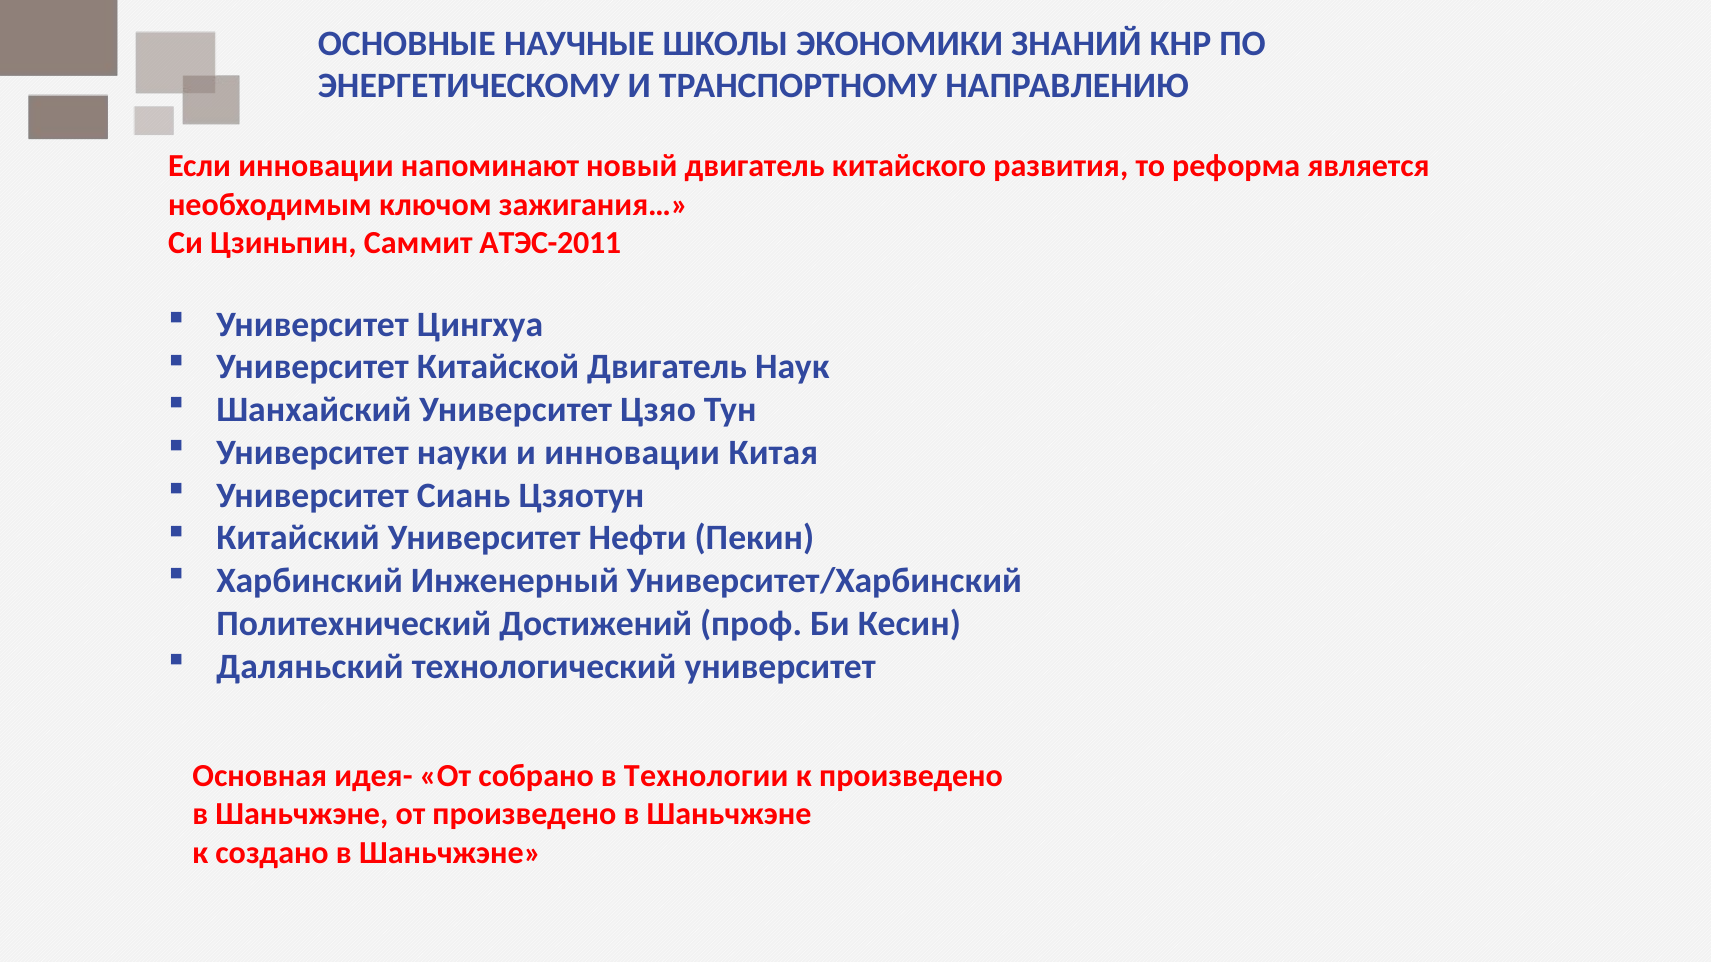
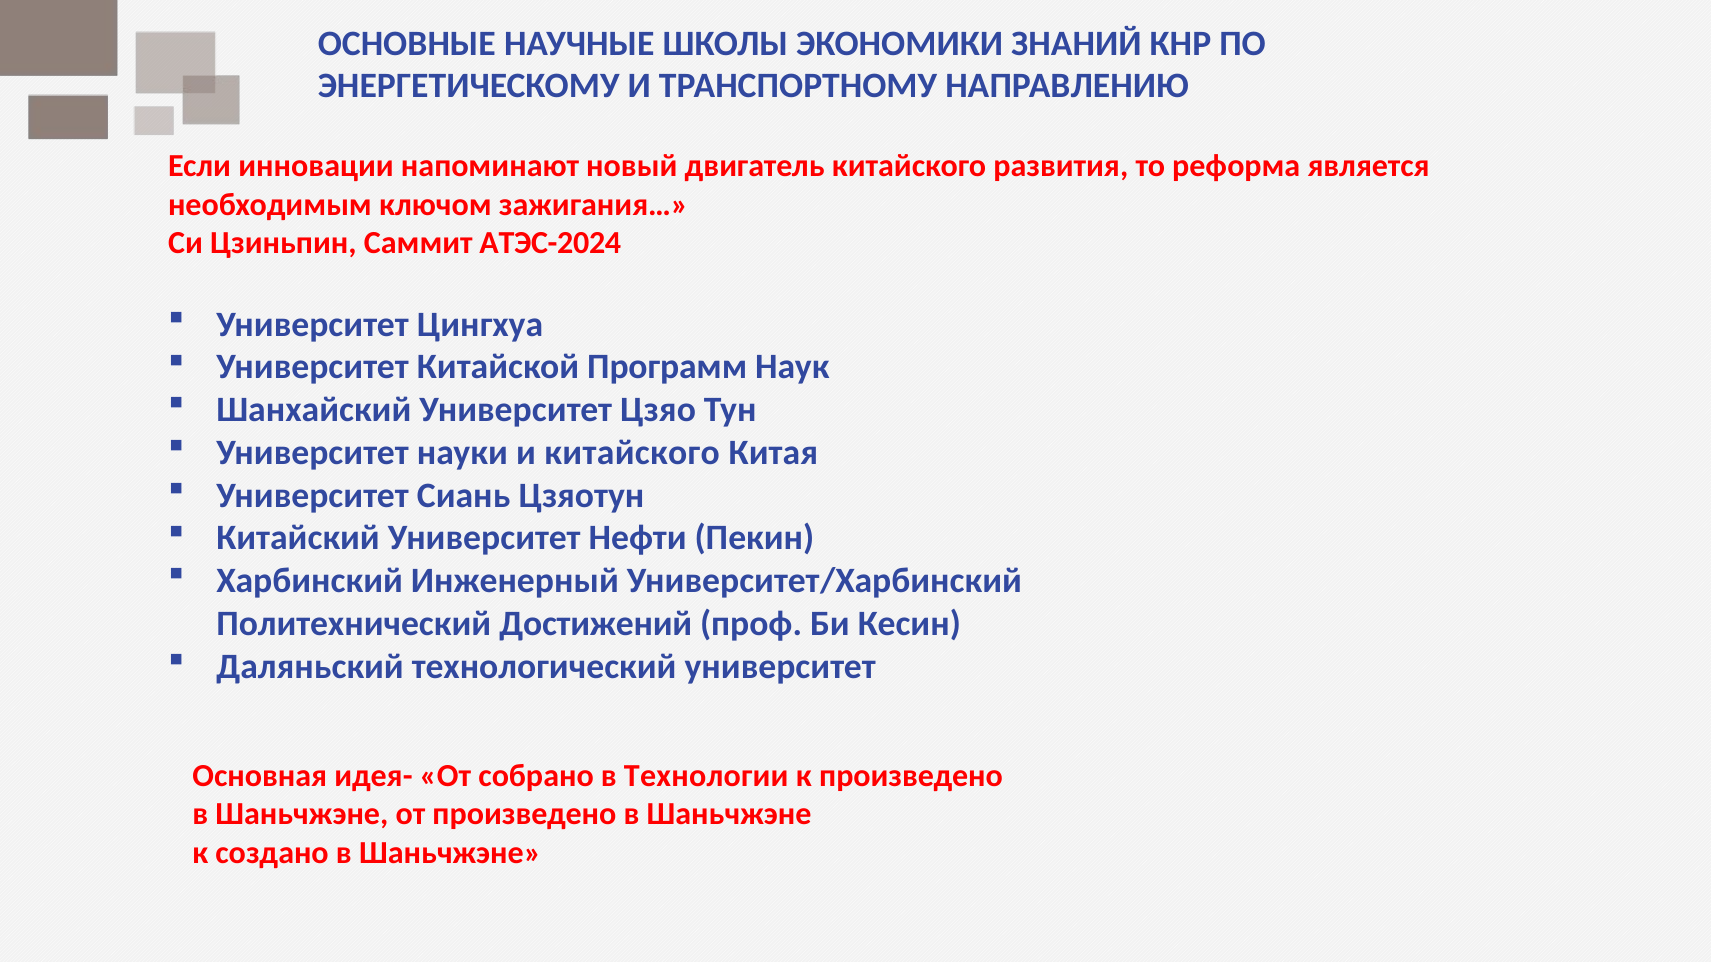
АТЭС-2011: АТЭС-2011 -> АТЭС-2024 (550, 243)
Китайской Двигатель: Двигатель -> Программ (667, 367)
и инновации: инновации -> китайского (632, 453)
